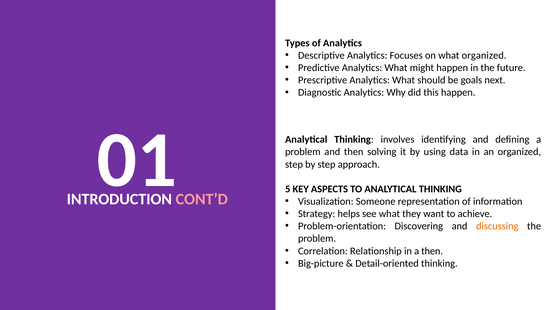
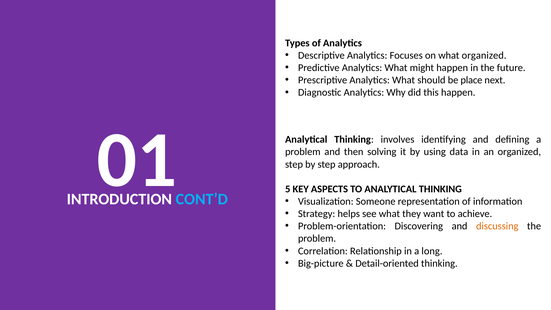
goals: goals -> place (471, 80)
CONT’D colour: pink -> light blue (202, 199)
a then: then -> long (432, 251)
